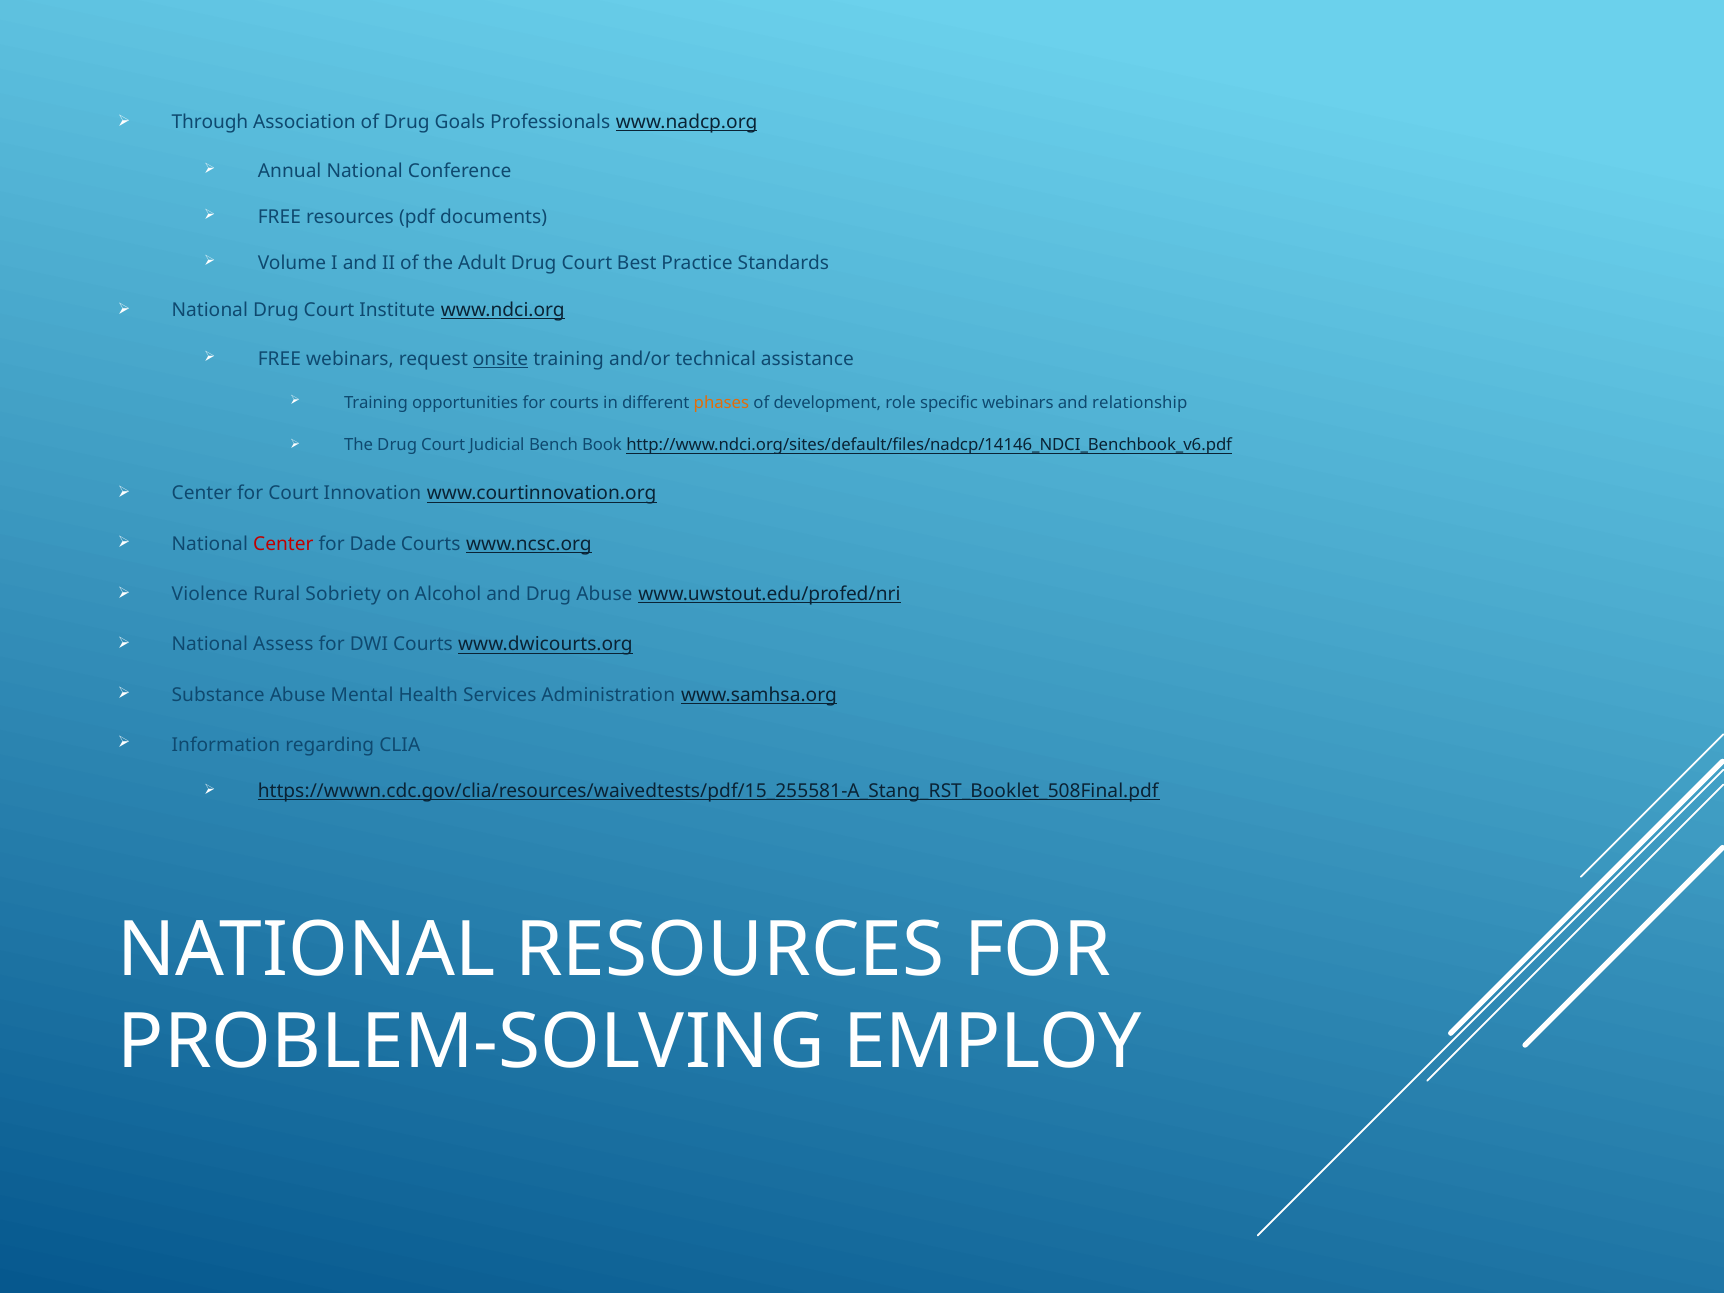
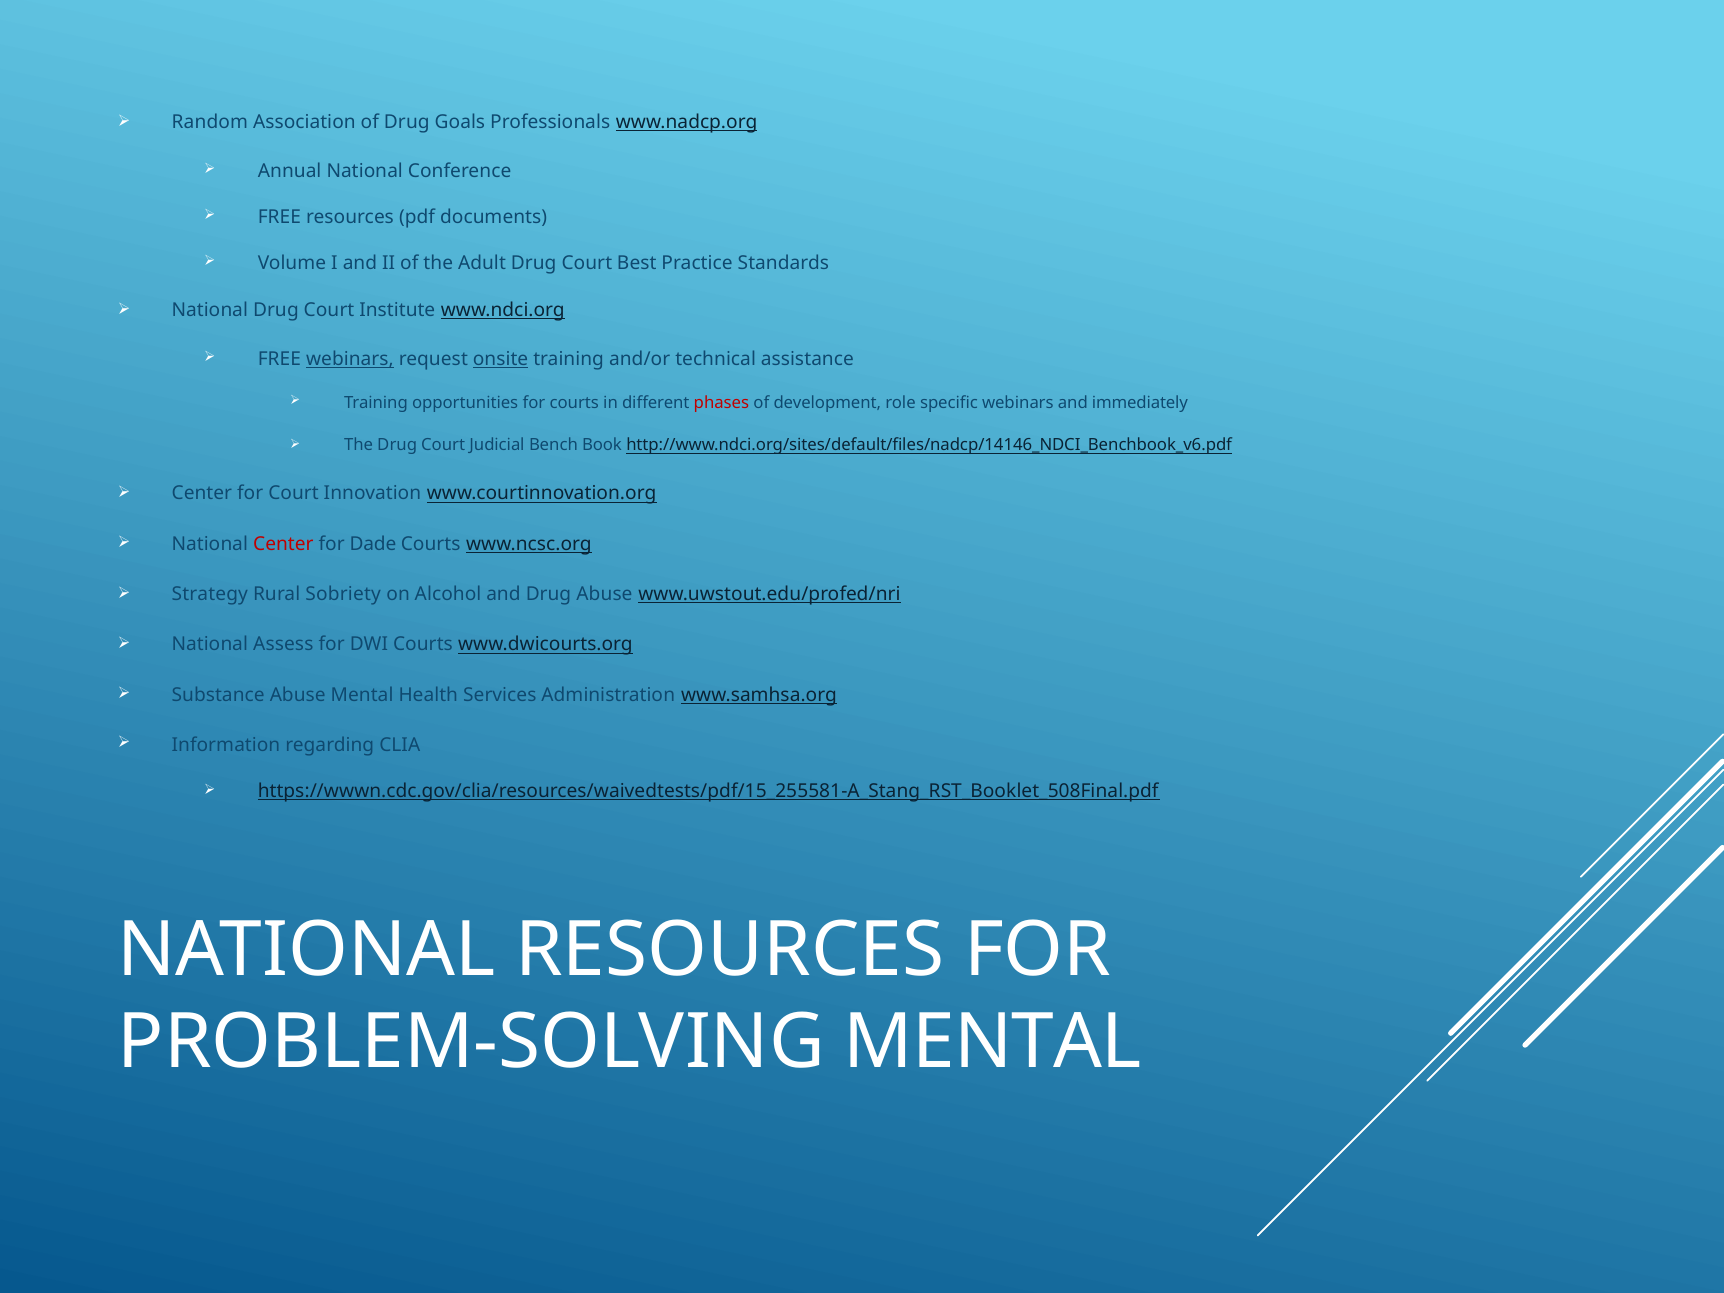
Through: Through -> Random (210, 122)
webinars underline: none -> present (350, 360)
phases colour: orange -> red (721, 403)
relationship: relationship -> immediately (1140, 403)
Violence: Violence -> Strategy (210, 594)
PROBLEM-SOLVING EMPLOY: EMPLOY -> MENTAL (993, 1043)
